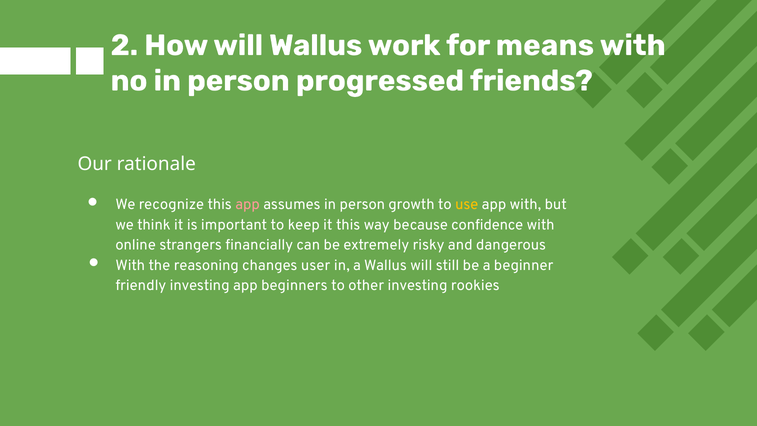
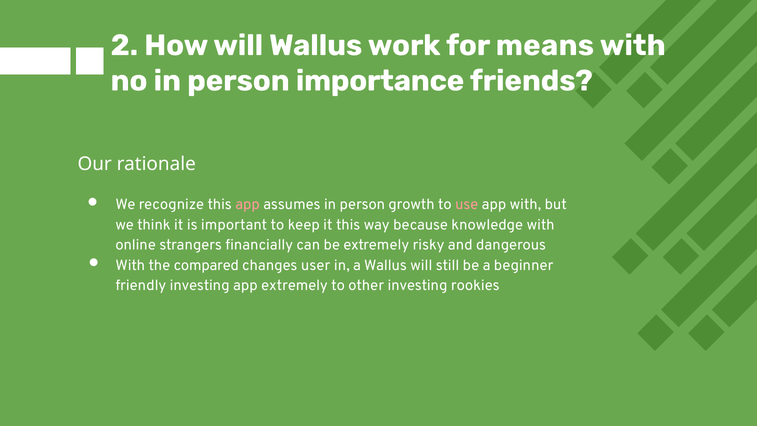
progressed: progressed -> importance (380, 81)
use colour: yellow -> pink (467, 204)
confidence: confidence -> knowledge (487, 225)
reasoning: reasoning -> compared (206, 265)
app beginners: beginners -> extremely (294, 285)
